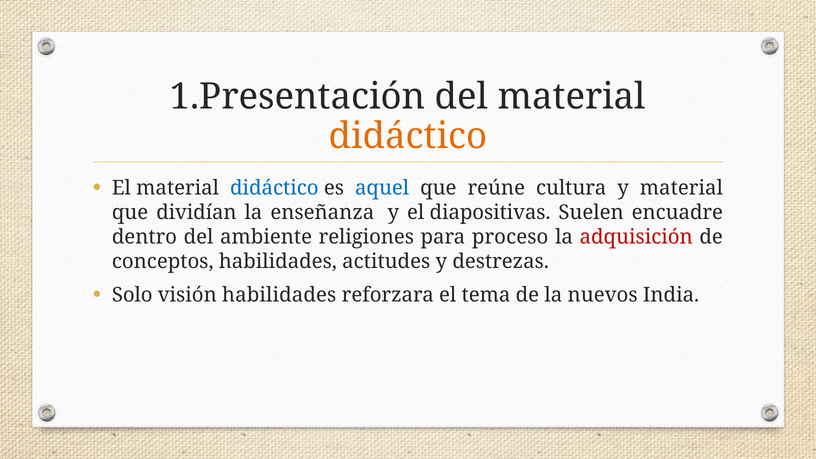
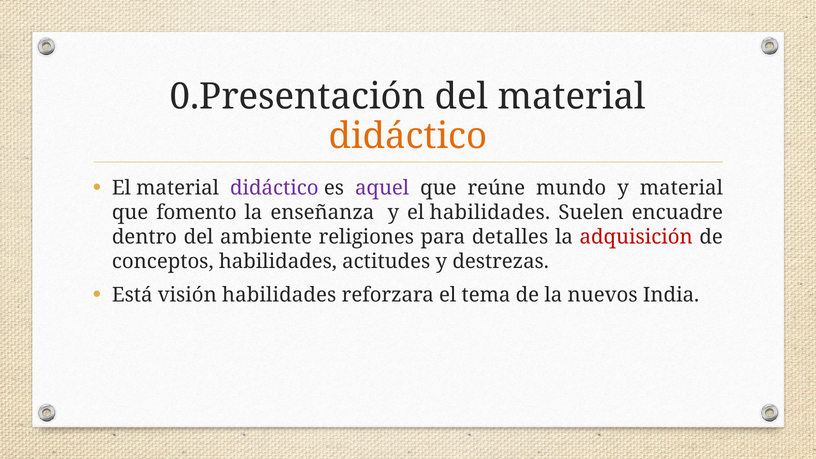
1.Presentación: 1.Presentación -> 0.Presentación (298, 97)
didáctico colour: blue -> purple (274, 188)
aquel colour: blue -> purple (382, 188)
cultura: cultura -> mundo (571, 188)
dividían: dividían -> fomento (196, 212)
el diapositivas: diapositivas -> habilidades (490, 212)
proceso: proceso -> detalles (510, 237)
Solo: Solo -> Está (132, 295)
